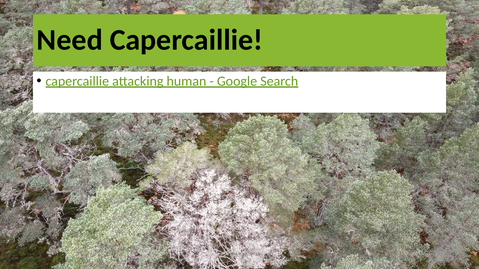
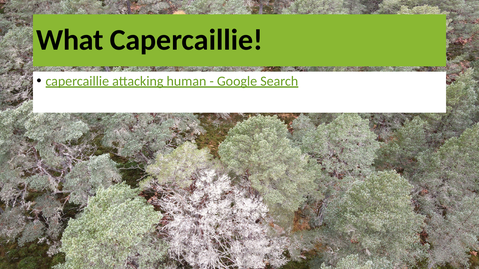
Need: Need -> What (70, 40)
